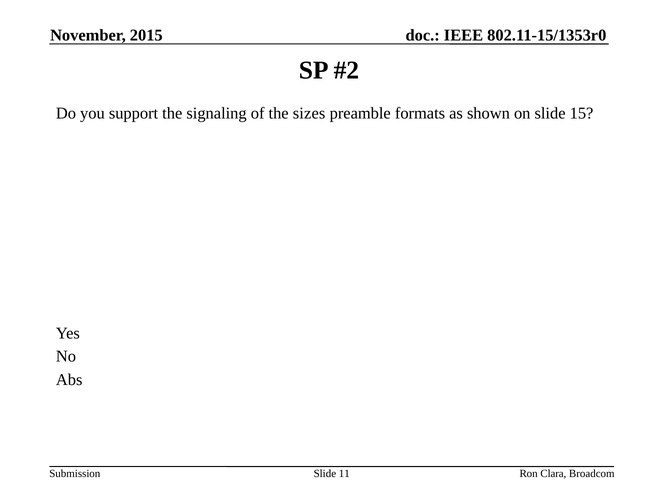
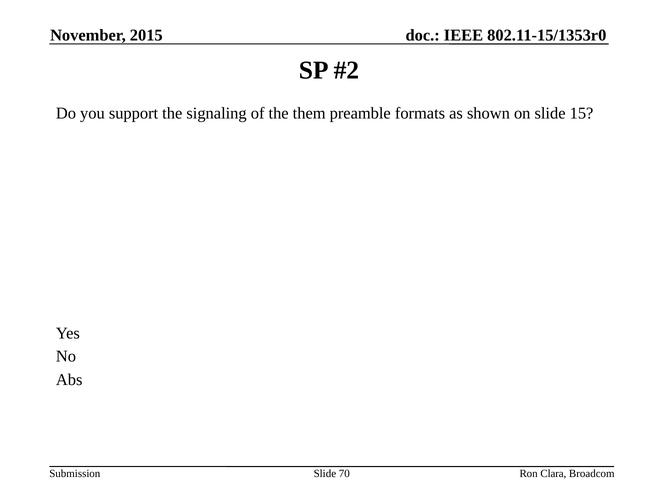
sizes: sizes -> them (309, 113)
11: 11 -> 70 (344, 473)
